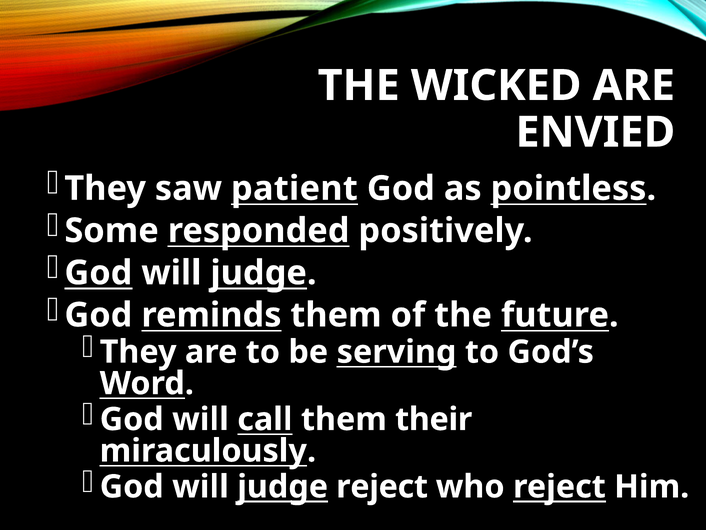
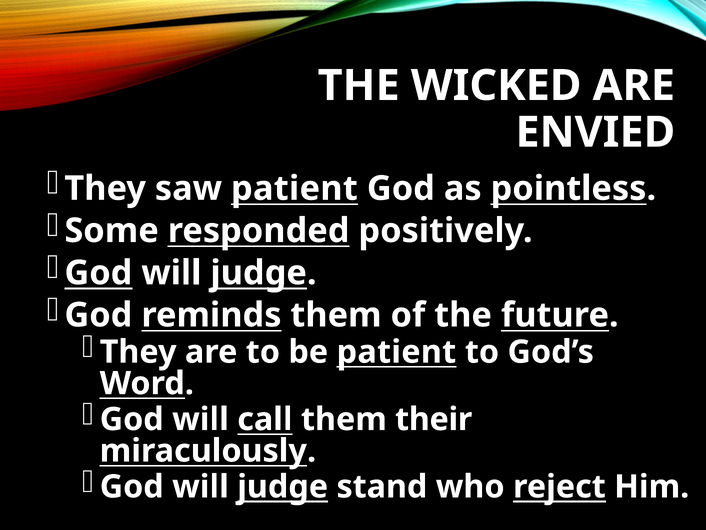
be serving: serving -> patient (396, 352)
judge reject: reject -> stand (382, 486)
